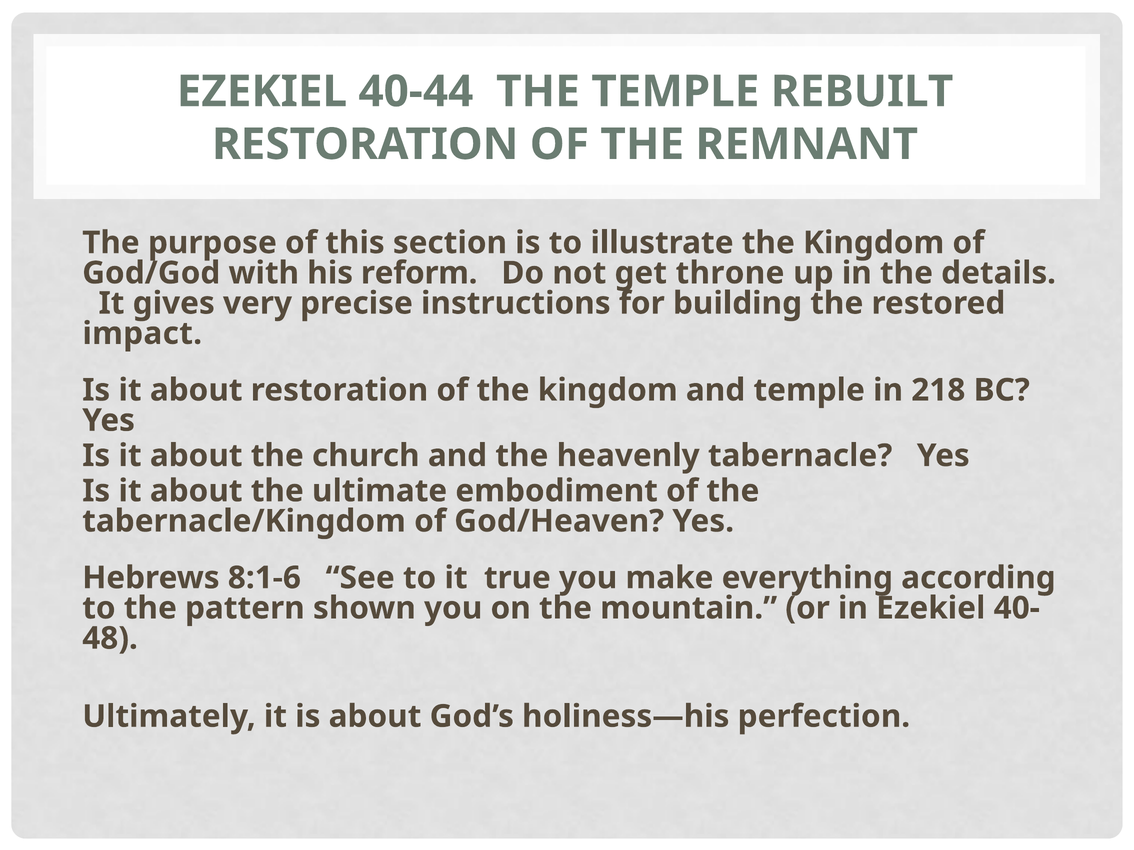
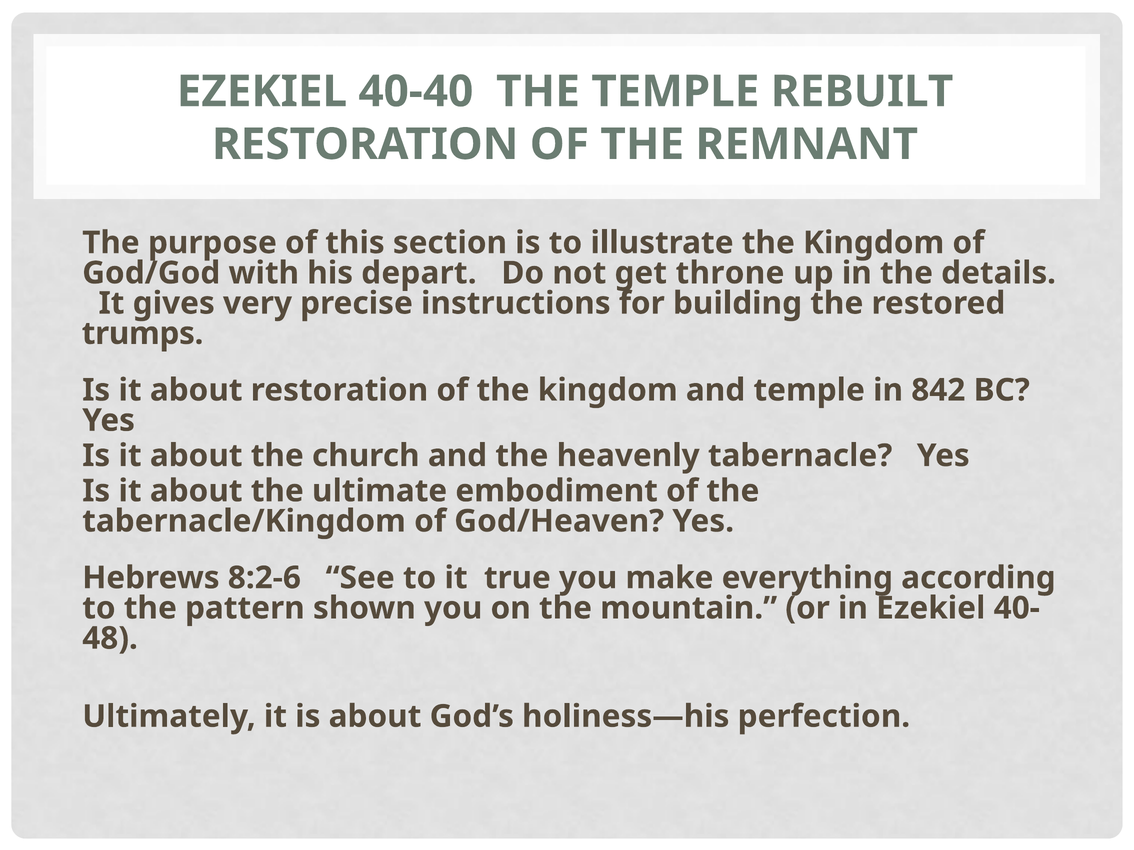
40-44: 40-44 -> 40-40 (416, 92)
reform: reform -> depart (419, 273)
impact: impact -> trumps (143, 334)
218: 218 -> 842 (938, 390)
8:1-6: 8:1-6 -> 8:2-6 (264, 578)
